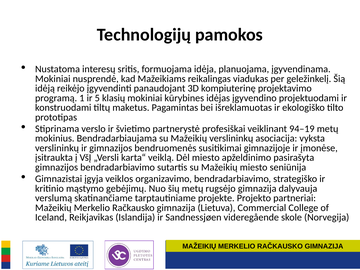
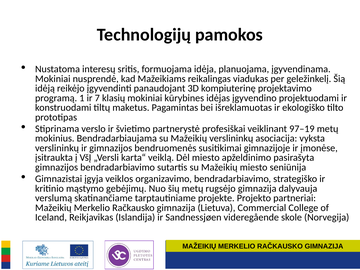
5: 5 -> 7 (97, 98)
94–19: 94–19 -> 97–19 (302, 129)
